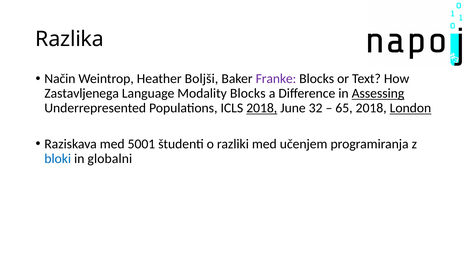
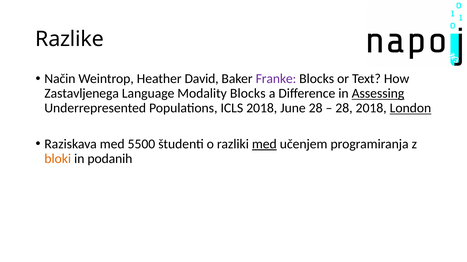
Razlika: Razlika -> Razlike (70, 39)
Boljši: Boljši -> David (202, 79)
2018 underline: present -> none (262, 108)
June 32: 32 -> 28 (316, 108)
65: 65 -> 28 (344, 108)
5001: 5001 -> 5500 (141, 144)
med underline: none -> present (264, 144)
bloki colour: blue -> orange (58, 159)
globalni: globalni -> podanih (110, 159)
